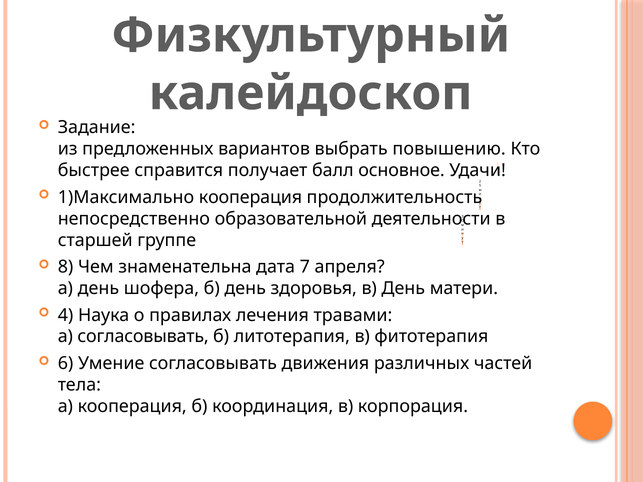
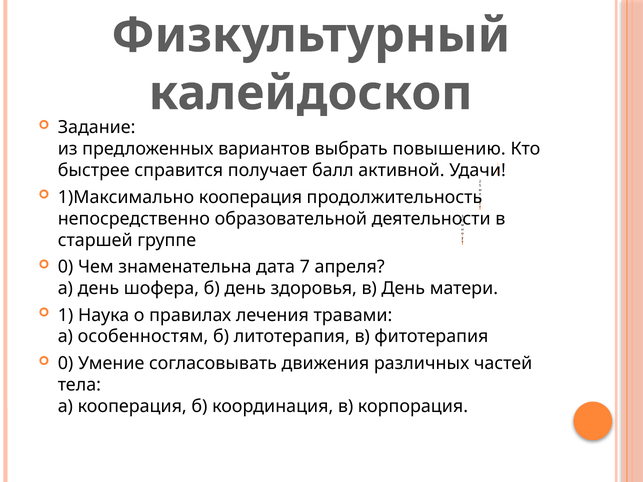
основное: основное -> активной (401, 171)
8: 8 -> 0 (66, 267)
4: 4 -> 1 (66, 315)
а согласовывать: согласовывать -> особенностям (143, 337)
6: 6 -> 0 (66, 364)
